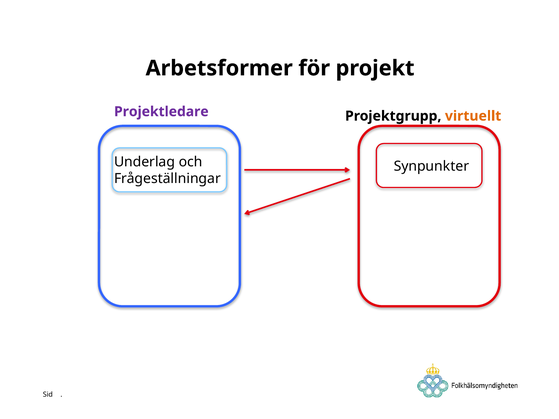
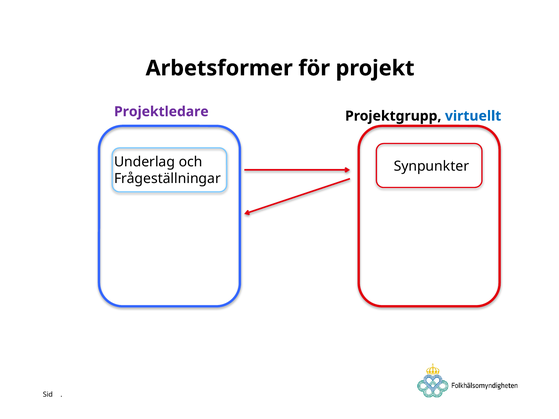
virtuellt colour: orange -> blue (473, 116)
